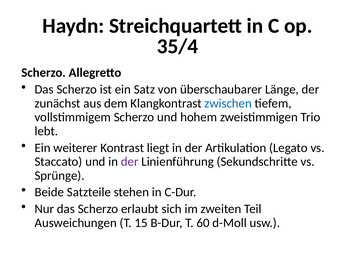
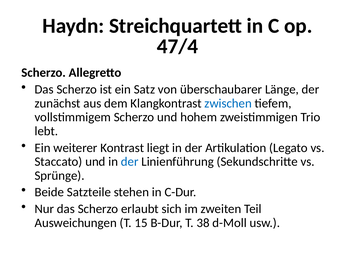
35/4: 35/4 -> 47/4 (177, 46)
der colour: purple -> blue (130, 161)
60: 60 -> 38 (203, 222)
